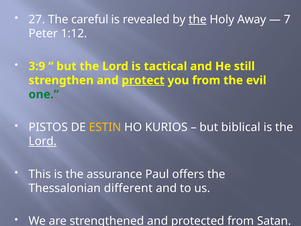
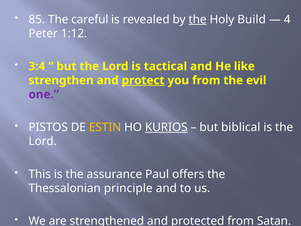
27: 27 -> 85 (37, 19)
Away: Away -> Build (252, 19)
7: 7 -> 4 (287, 19)
3:9: 3:9 -> 3:4 (37, 66)
still: still -> like (244, 66)
one colour: green -> purple (44, 94)
KURIOS underline: none -> present (166, 127)
Lord underline: present -> none (43, 141)
different: different -> principle (128, 188)
